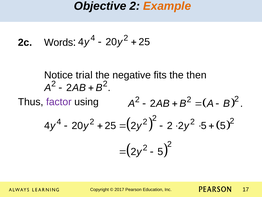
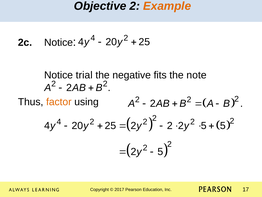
2c Words: Words -> Notice (59, 42)
then: then -> note (196, 75)
factor colour: purple -> orange (59, 102)
